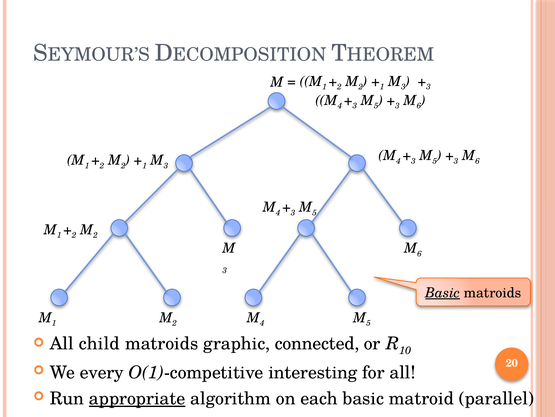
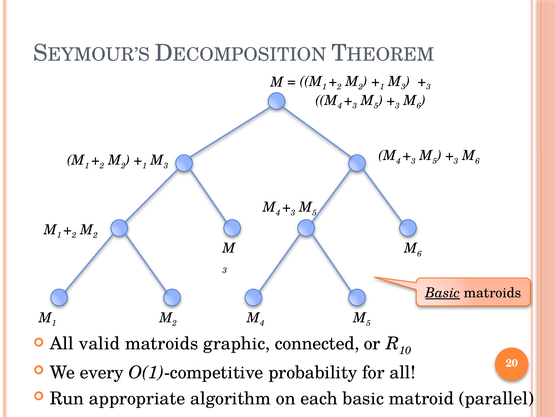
child: child -> valid (99, 343)
interesting: interesting -> probability (313, 372)
appropriate underline: present -> none (137, 398)
